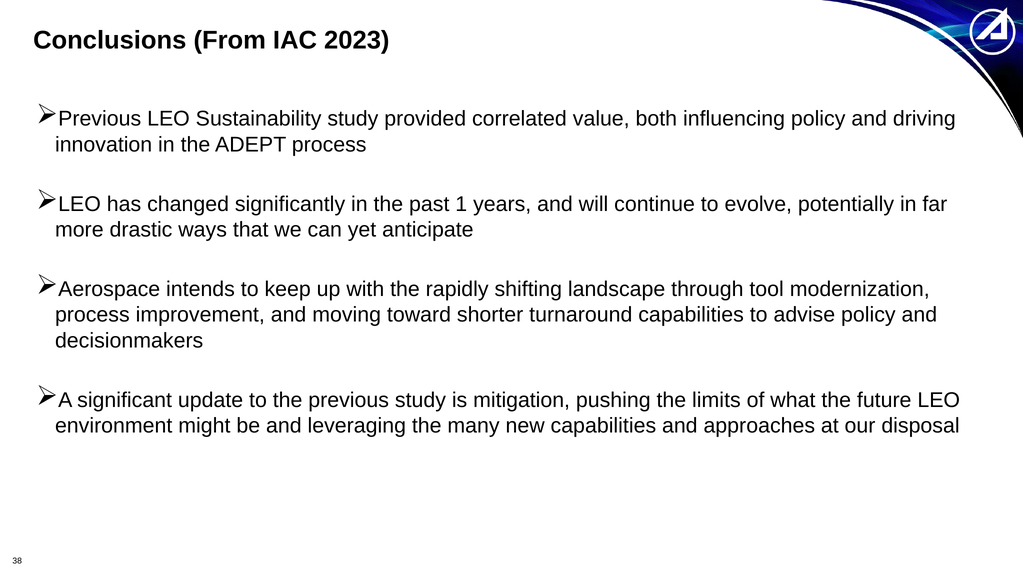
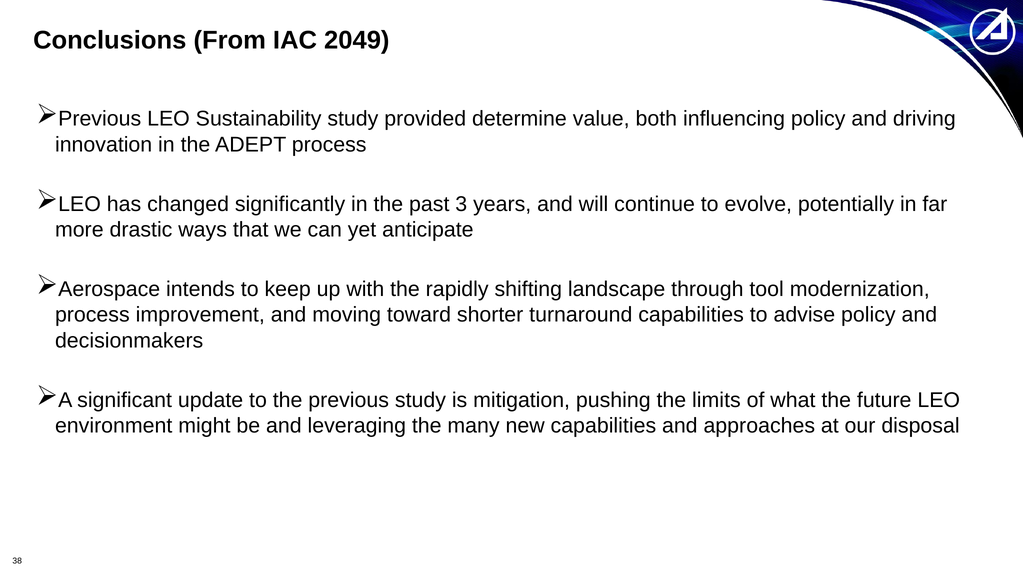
2023: 2023 -> 2049 (357, 40)
correlated: correlated -> determine (519, 119)
1: 1 -> 3 (461, 204)
